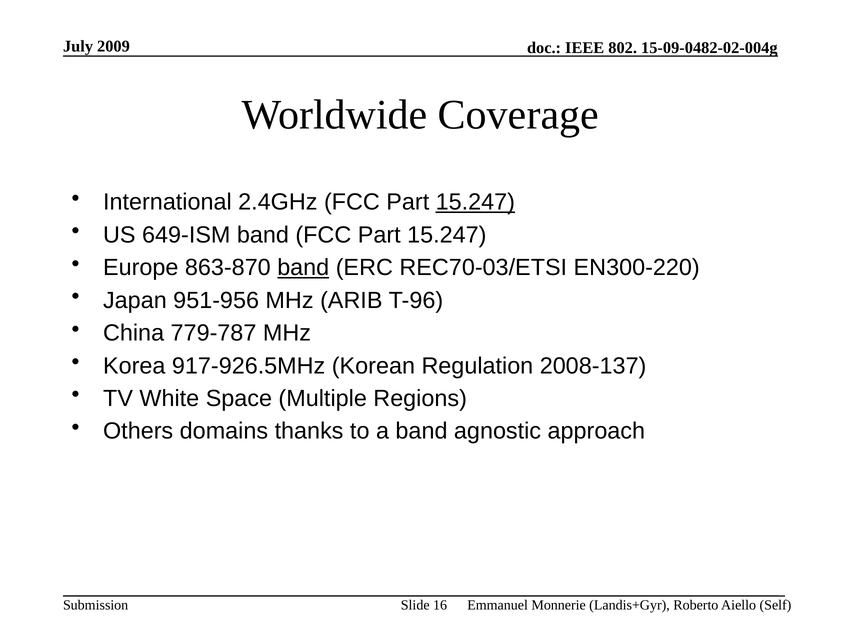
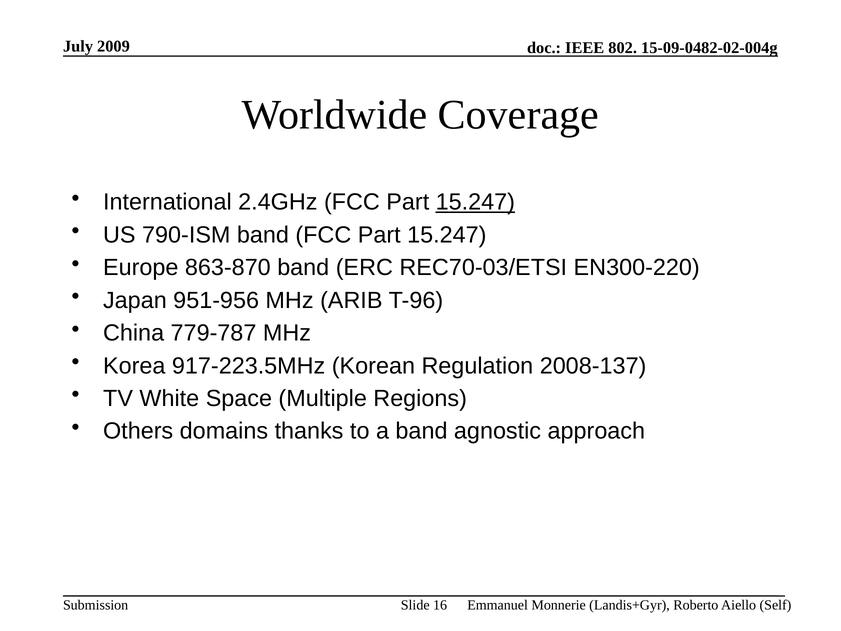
649-ISM: 649-ISM -> 790-ISM (186, 235)
band underline: present -> none (303, 268)
917-926.5MHz: 917-926.5MHz -> 917-223.5MHz (249, 366)
